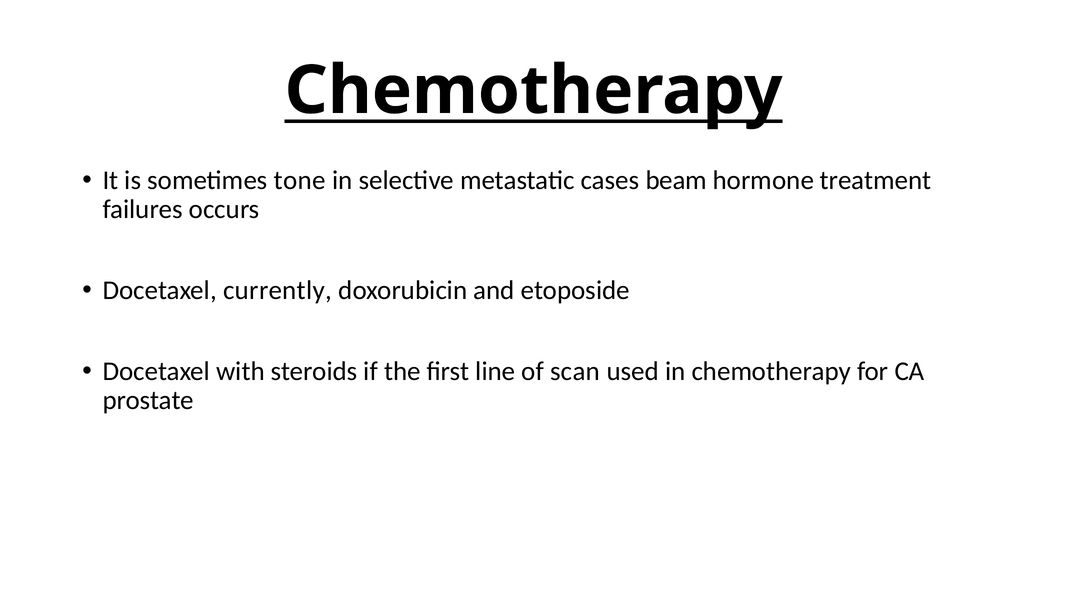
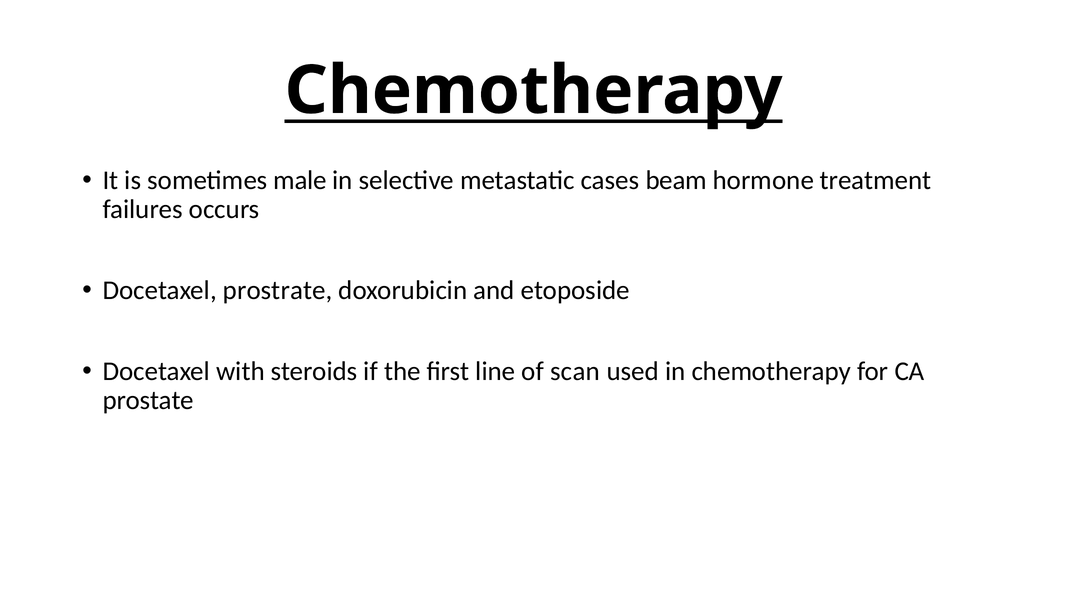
tone: tone -> male (300, 180)
currently: currently -> prostrate (278, 290)
